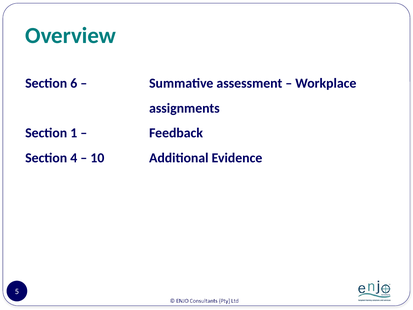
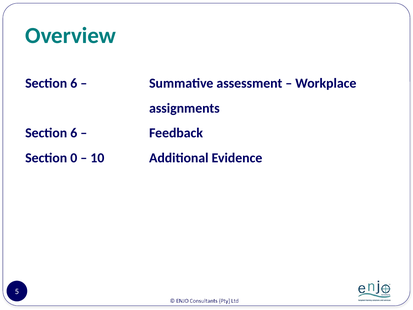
1: 1 -> 6 (74, 133)
4: 4 -> 0 (74, 158)
